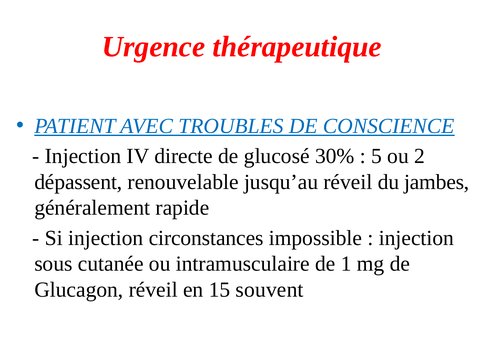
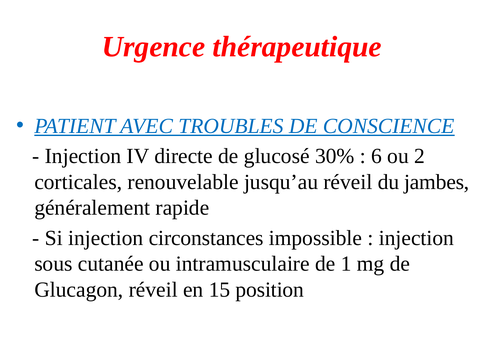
5: 5 -> 6 (377, 156)
dépassent: dépassent -> corticales (78, 182)
souvent: souvent -> position (270, 290)
